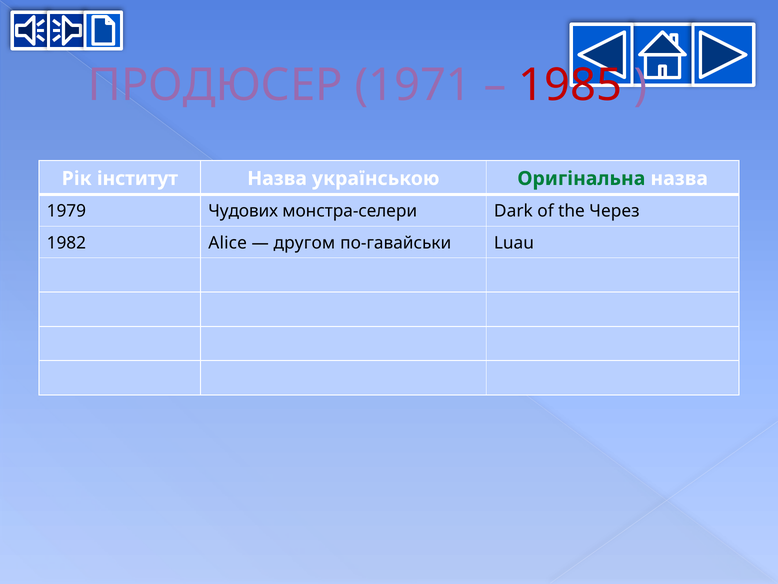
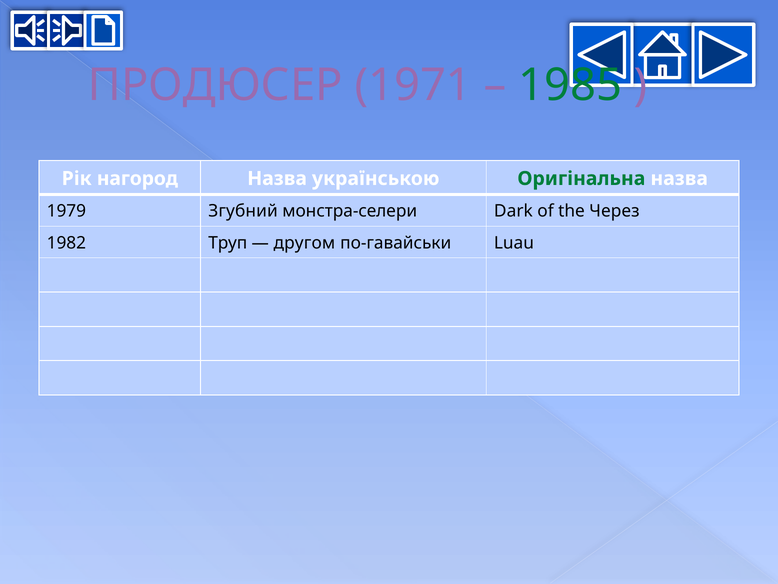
1985 colour: red -> green (570, 85)
інститут: інститут -> нагород (137, 178)
Чудових: Чудових -> Згубний (243, 211)
Alice: Alice -> Труп (228, 243)
